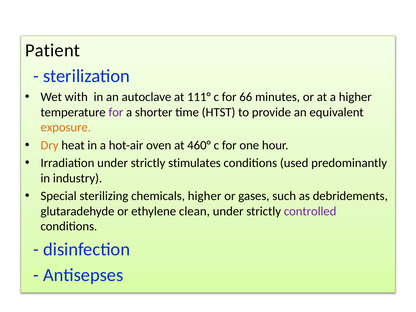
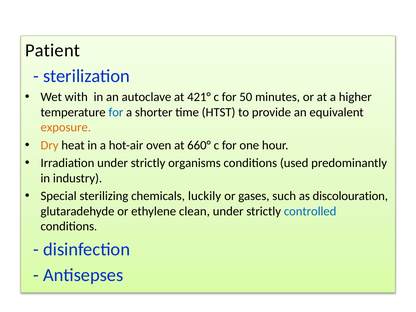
111°: 111° -> 421° (199, 97)
66: 66 -> 50 (246, 97)
for colour: purple -> blue (116, 112)
460°: 460° -> 660° (199, 145)
stimulates: stimulates -> organisms (194, 163)
chemicals higher: higher -> luckily (205, 196)
debridements: debridements -> discolouration (350, 196)
controlled colour: purple -> blue (310, 211)
